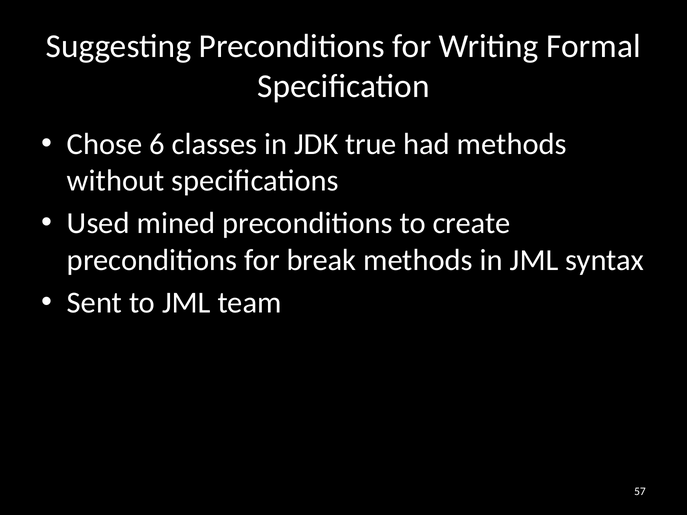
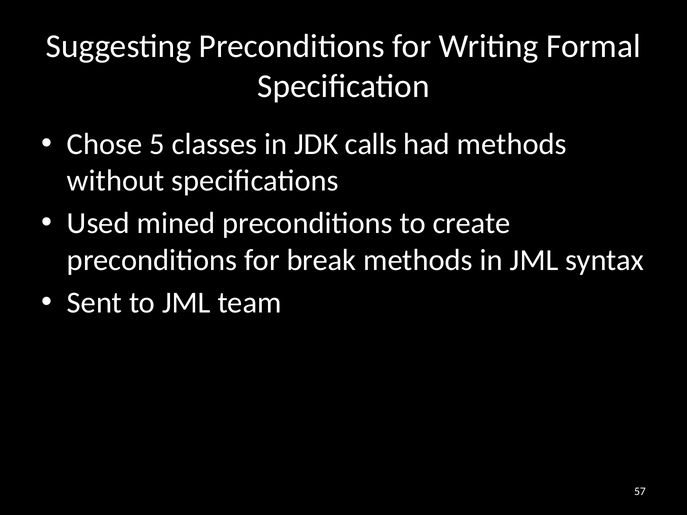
6: 6 -> 5 (157, 144)
true: true -> calls (371, 144)
